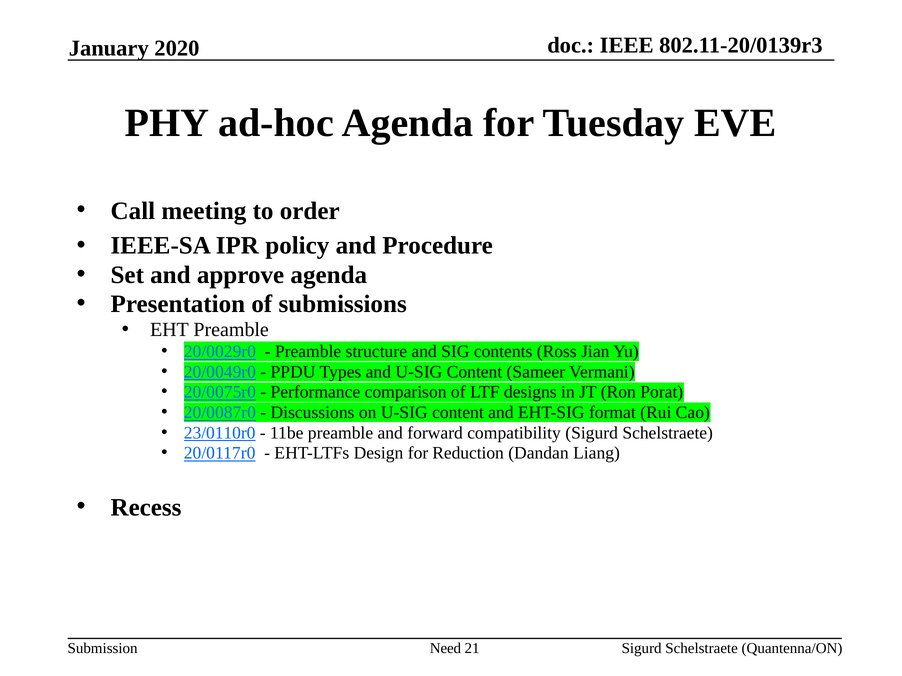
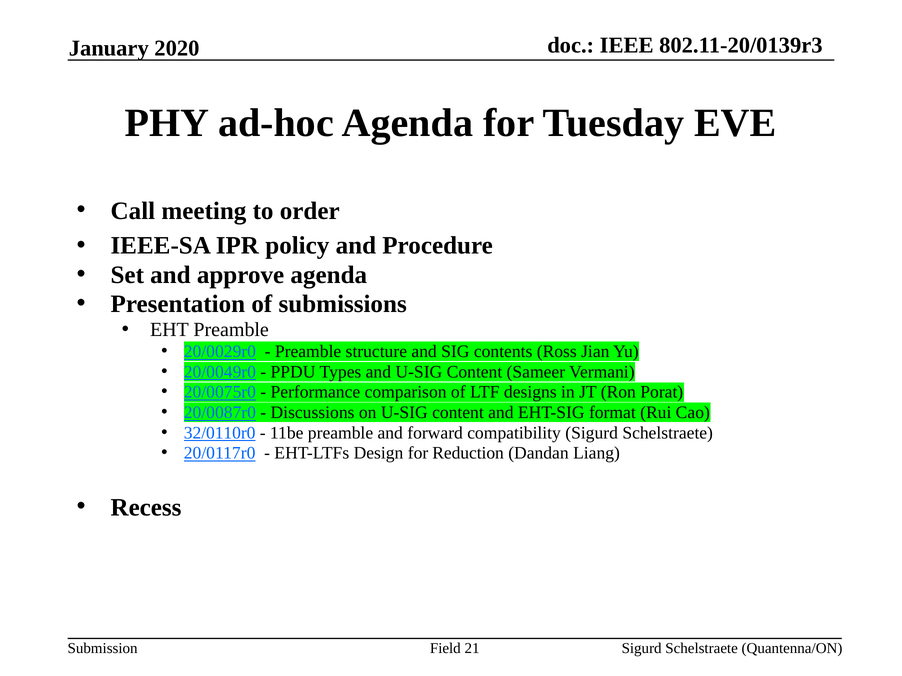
23/0110r0: 23/0110r0 -> 32/0110r0 (220, 433)
Need: Need -> Field (445, 649)
